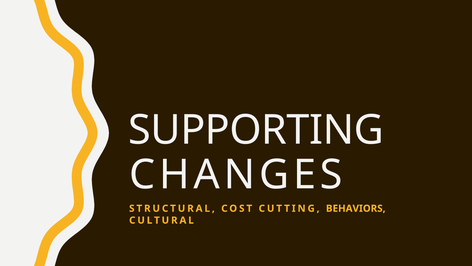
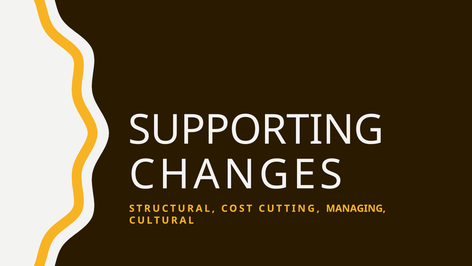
BEHAVIORS: BEHAVIORS -> MANAGING (356, 208)
